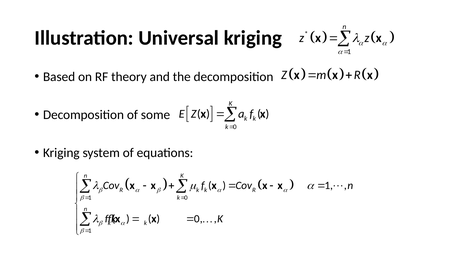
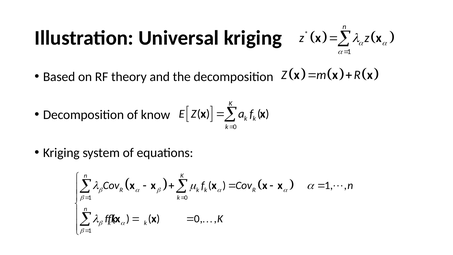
some: some -> know (156, 115)
